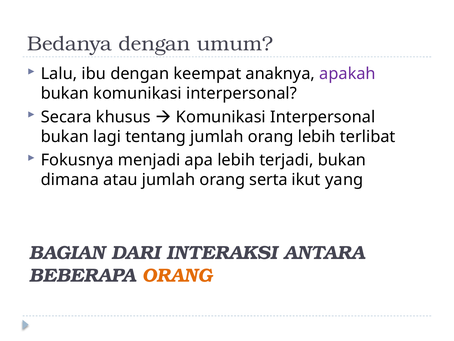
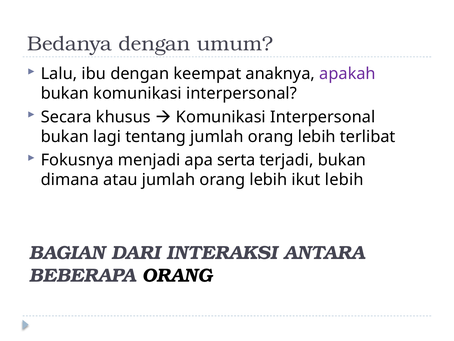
apa lebih: lebih -> serta (236, 160)
atau jumlah orang serta: serta -> lebih (268, 180)
ikut yang: yang -> lebih (344, 180)
ORANG colour: orange -> black (177, 275)
